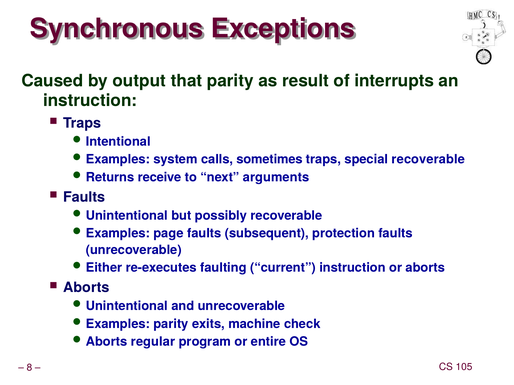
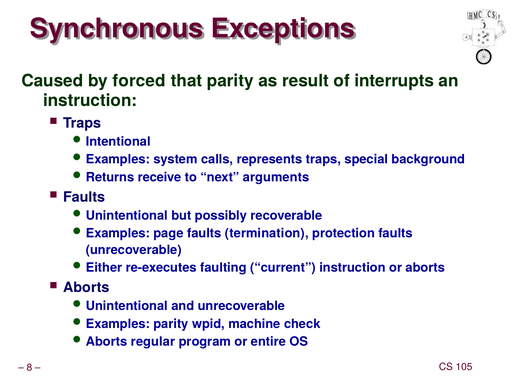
output: output -> forced (139, 81)
sometimes: sometimes -> represents (270, 160)
special recoverable: recoverable -> background (428, 160)
subsequent: subsequent -> termination (267, 234)
exits: exits -> wpid (208, 324)
